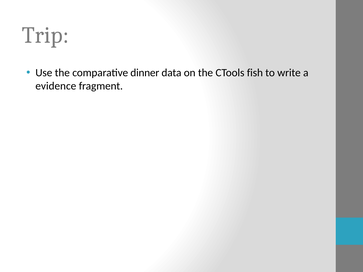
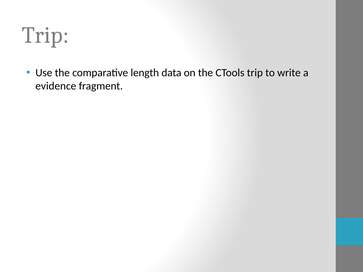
dinner: dinner -> length (145, 73)
CTools fish: fish -> trip (255, 73)
